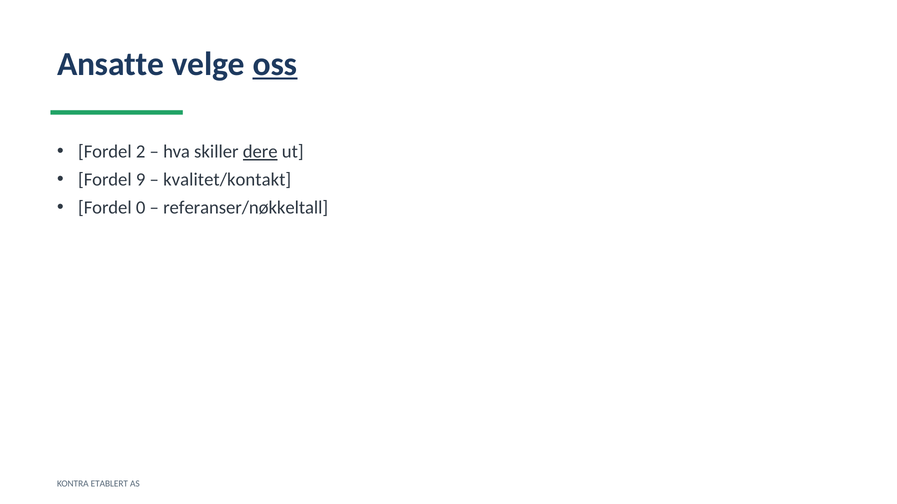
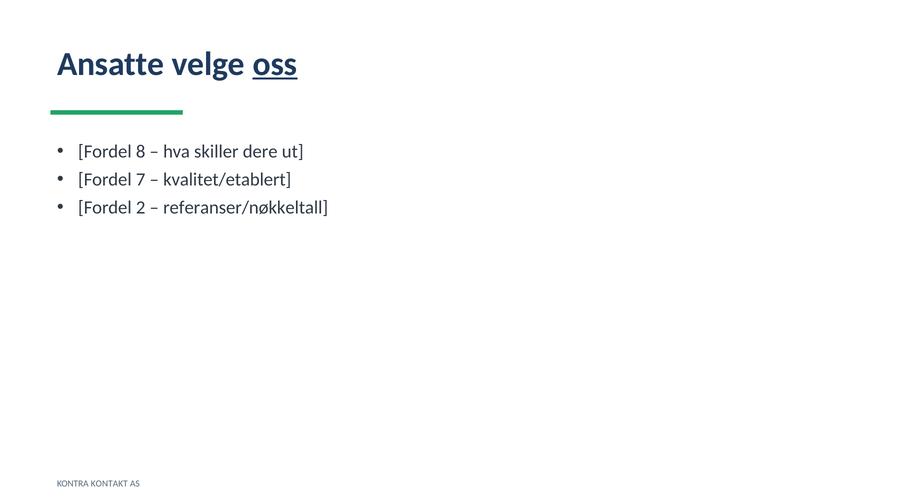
2: 2 -> 8 (141, 152)
dere underline: present -> none (260, 152)
9: 9 -> 7 (141, 180)
kvalitet/kontakt: kvalitet/kontakt -> kvalitet/etablert (227, 180)
0: 0 -> 2 (141, 208)
ETABLERT: ETABLERT -> KONTAKT (109, 484)
